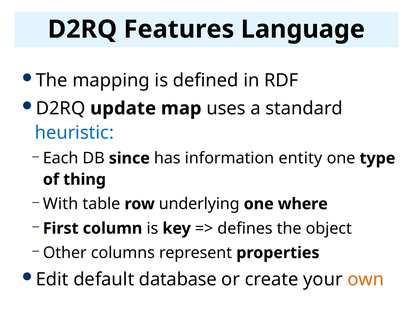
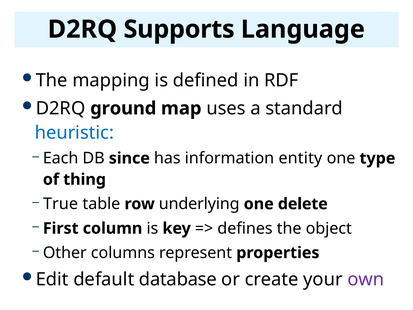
Features: Features -> Supports (179, 29)
update: update -> ground (123, 108)
With: With -> True (61, 204)
where: where -> delete (303, 204)
own colour: orange -> purple (366, 279)
